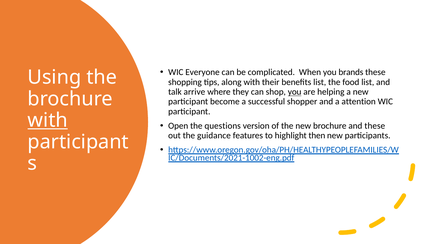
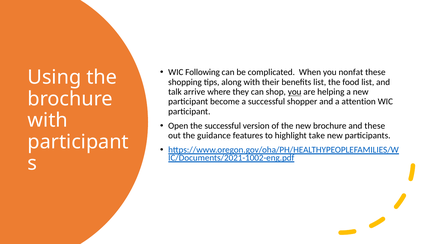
Everyone: Everyone -> Following (203, 72)
brands: brands -> nonfat (351, 72)
with underline: present -> none (48, 120)
the questions: questions -> successful (223, 126)
then: then -> take (317, 135)
